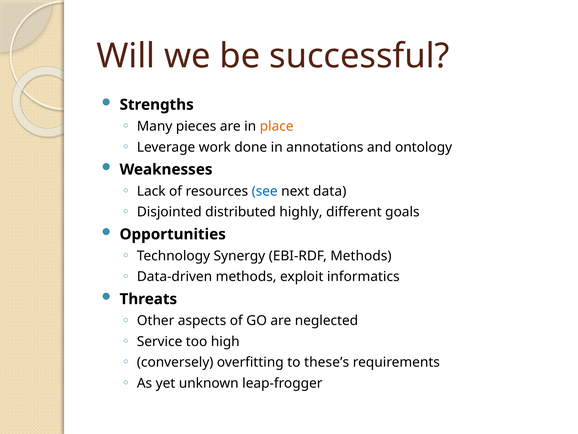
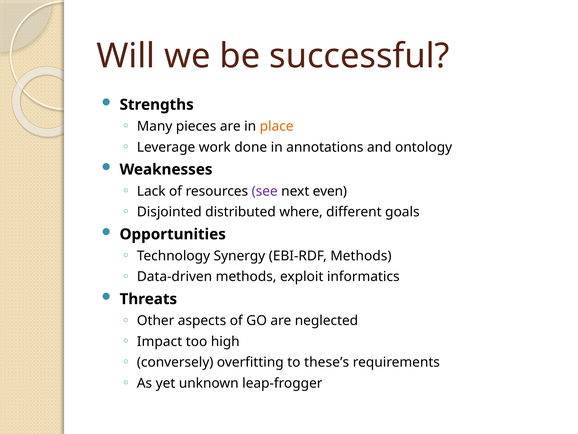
see colour: blue -> purple (265, 191)
data: data -> even (330, 191)
highly: highly -> where (301, 212)
Service: Service -> Impact (160, 341)
